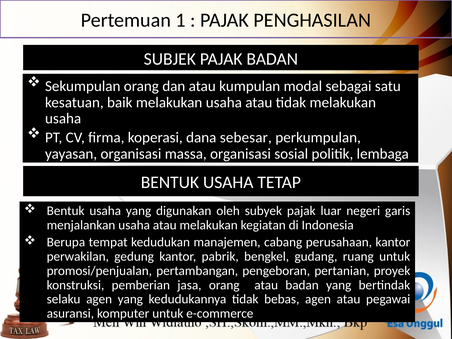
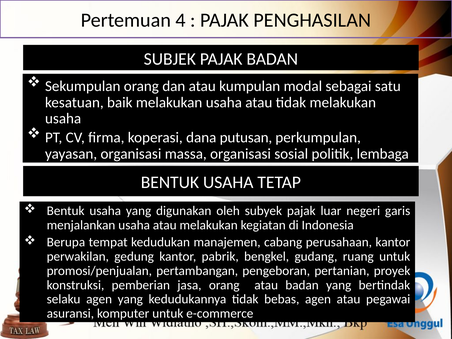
1: 1 -> 4 (181, 20)
sebesar: sebesar -> putusan (246, 138)
